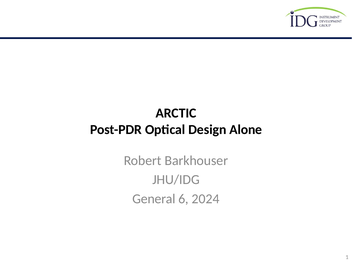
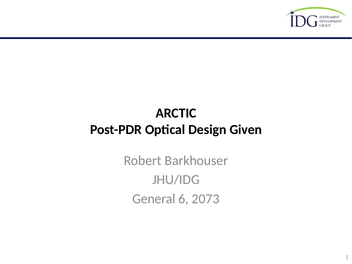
Alone: Alone -> Given (246, 130)
2024: 2024 -> 2073 (206, 199)
